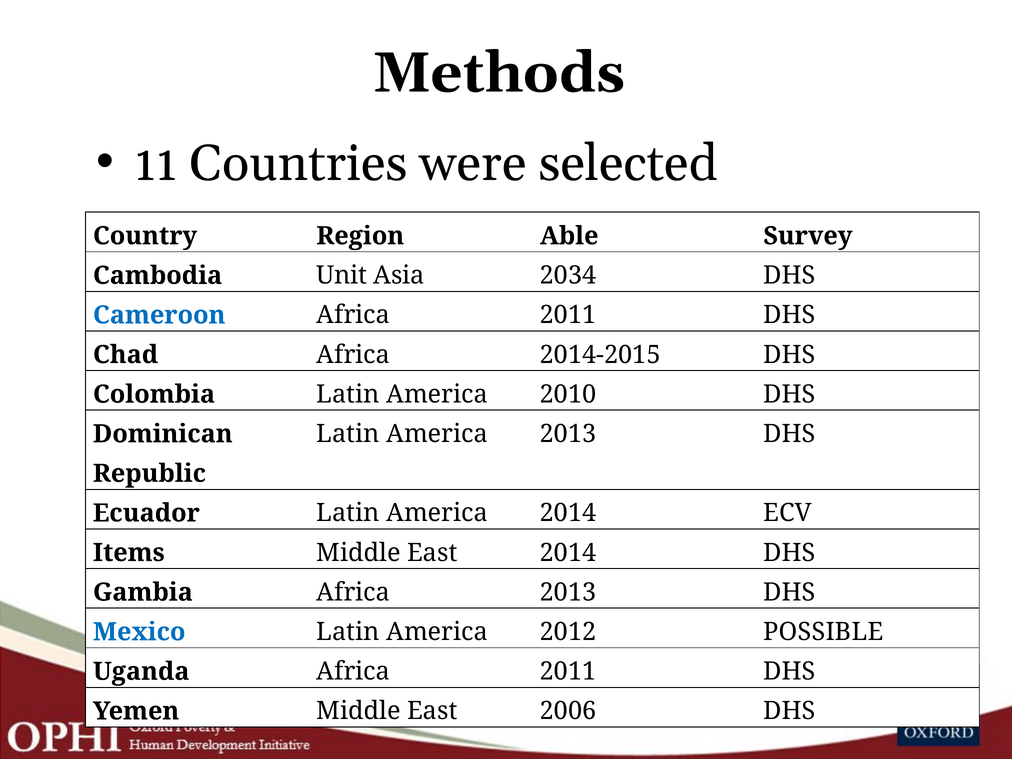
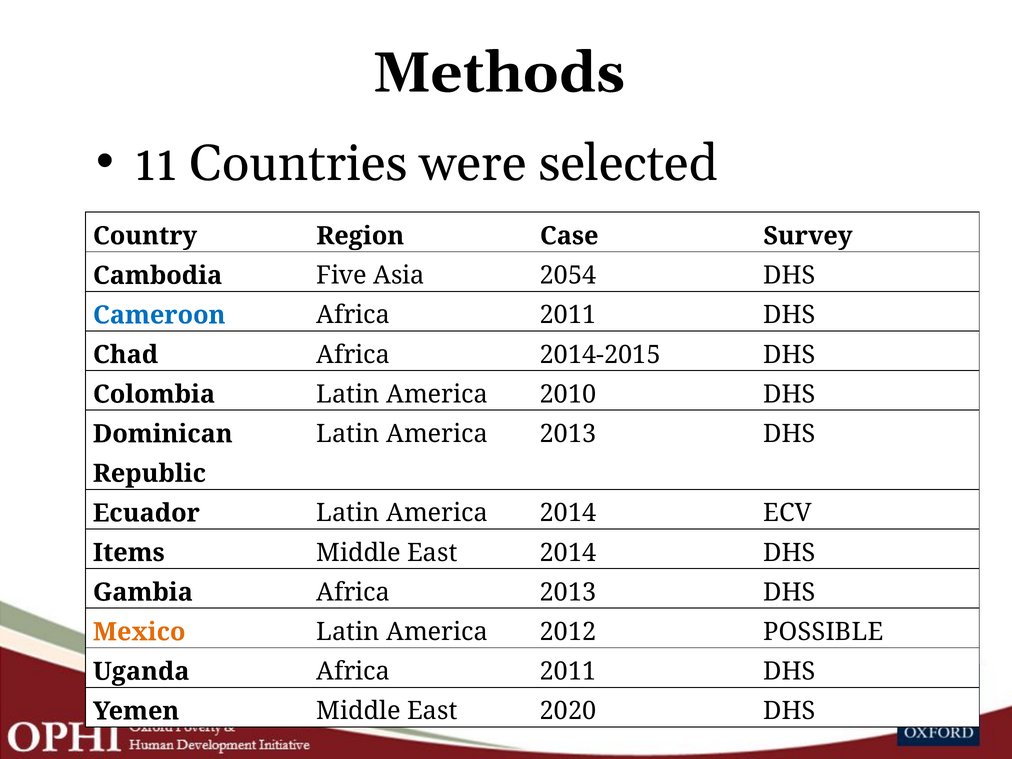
Able: Able -> Case (569, 236)
Unit: Unit -> Five (342, 276)
2034: 2034 -> 2054 (568, 276)
Mexico colour: blue -> orange (139, 632)
2006: 2006 -> 2020 (568, 711)
